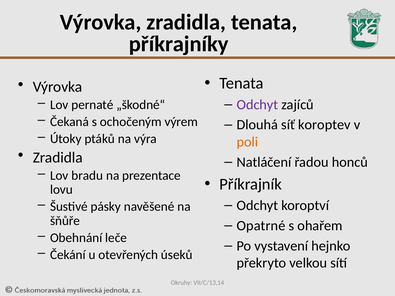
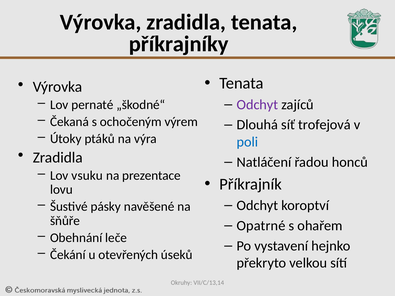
koroptev: koroptev -> trofejová (324, 125)
poli colour: orange -> blue (247, 142)
bradu: bradu -> vsuku (87, 176)
